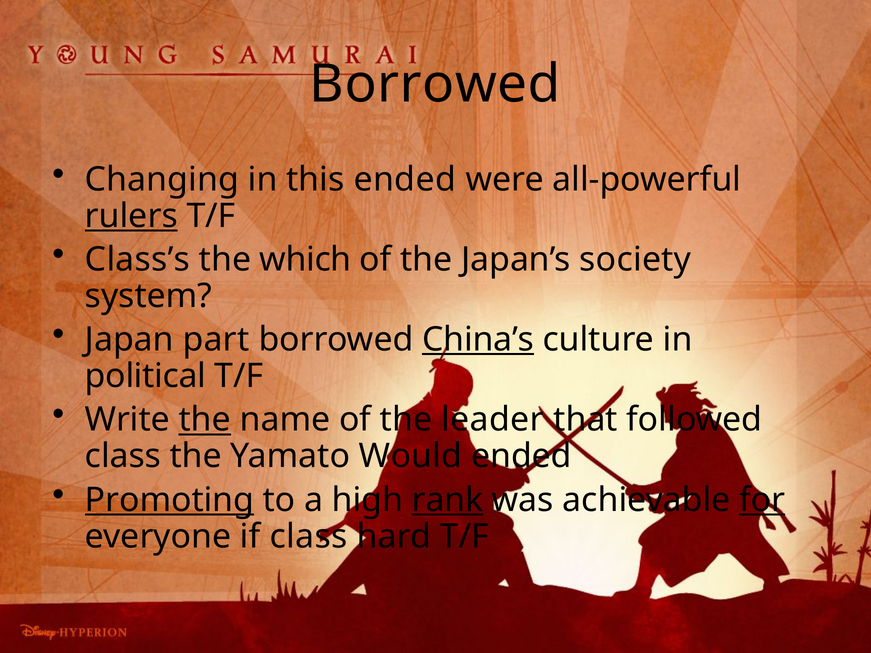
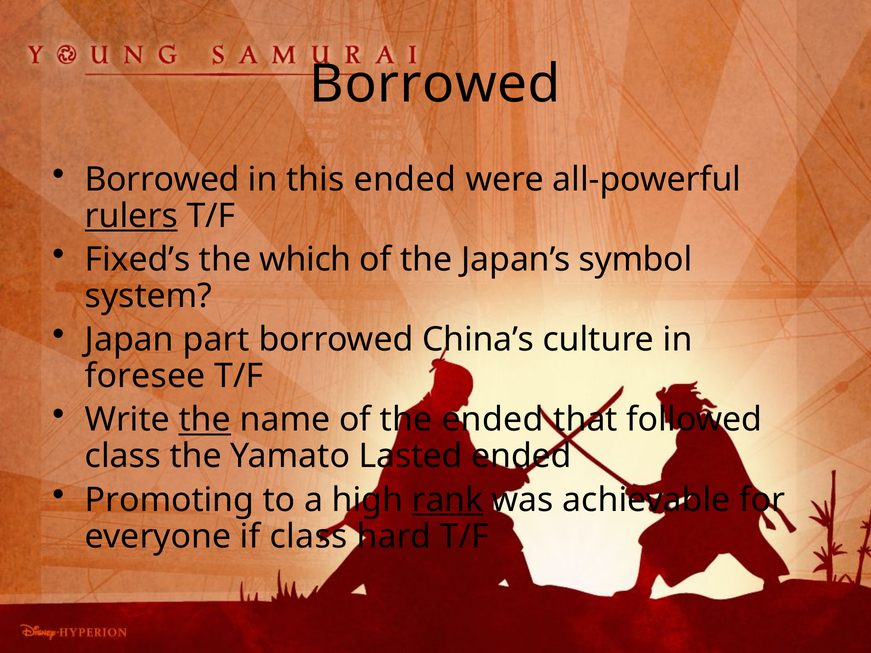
Changing: Changing -> Borrowed (162, 179)
Class’s: Class’s -> Fixed’s (138, 260)
society: society -> symbol (636, 260)
China’s underline: present -> none (478, 340)
political: political -> foresee (145, 376)
the leader: leader -> ended (493, 420)
Would: Would -> Lasted (411, 456)
Promoting underline: present -> none (169, 500)
for underline: present -> none (762, 500)
